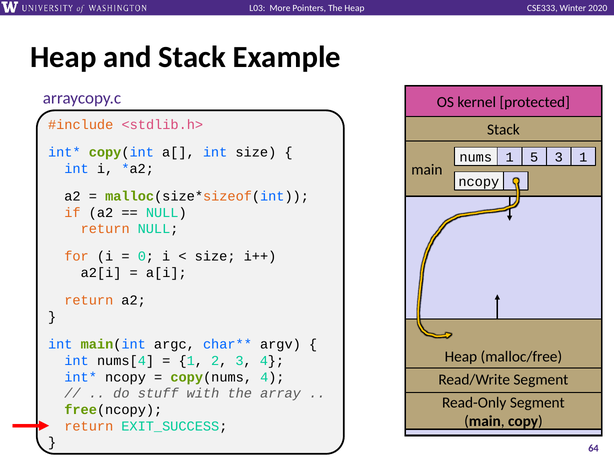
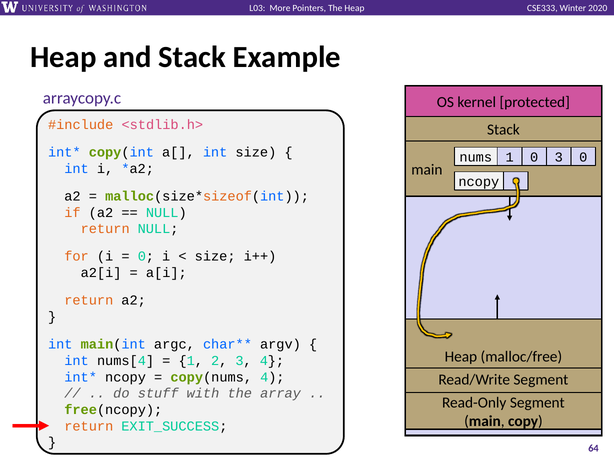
1 5: 5 -> 0 (534, 157)
3 1: 1 -> 0 (583, 157)
